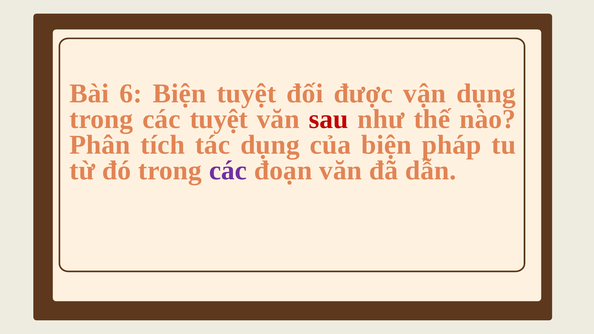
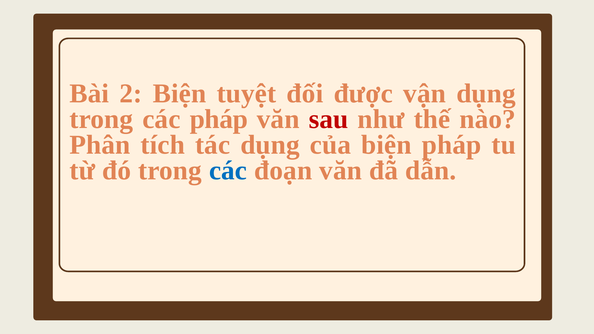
6: 6 -> 2 (131, 94)
các tuyệt: tuyệt -> pháp (219, 119)
các colour: purple -> blue (228, 170)
